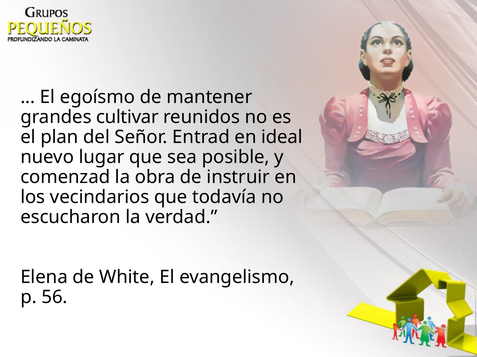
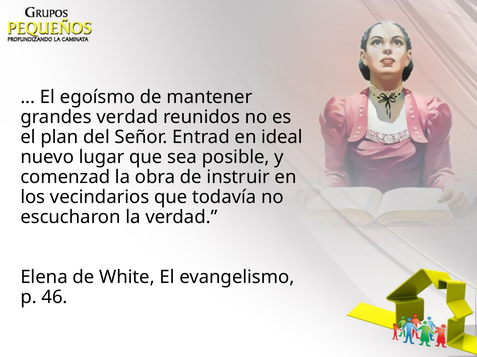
grandes cultivar: cultivar -> verdad (127, 117)
56: 56 -> 46 (55, 298)
